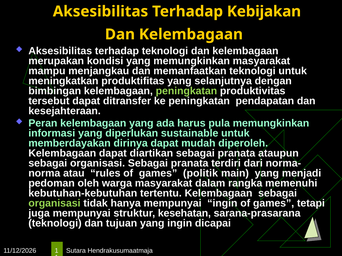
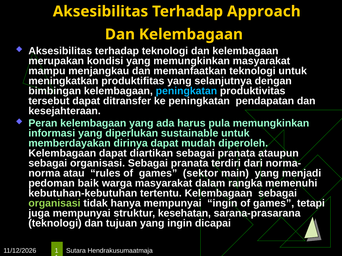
Kebijakan: Kebijakan -> Approach (264, 11)
peningkatan colour: light green -> light blue (186, 91)
politik: politik -> sektor (201, 174)
oleh: oleh -> baik (88, 184)
